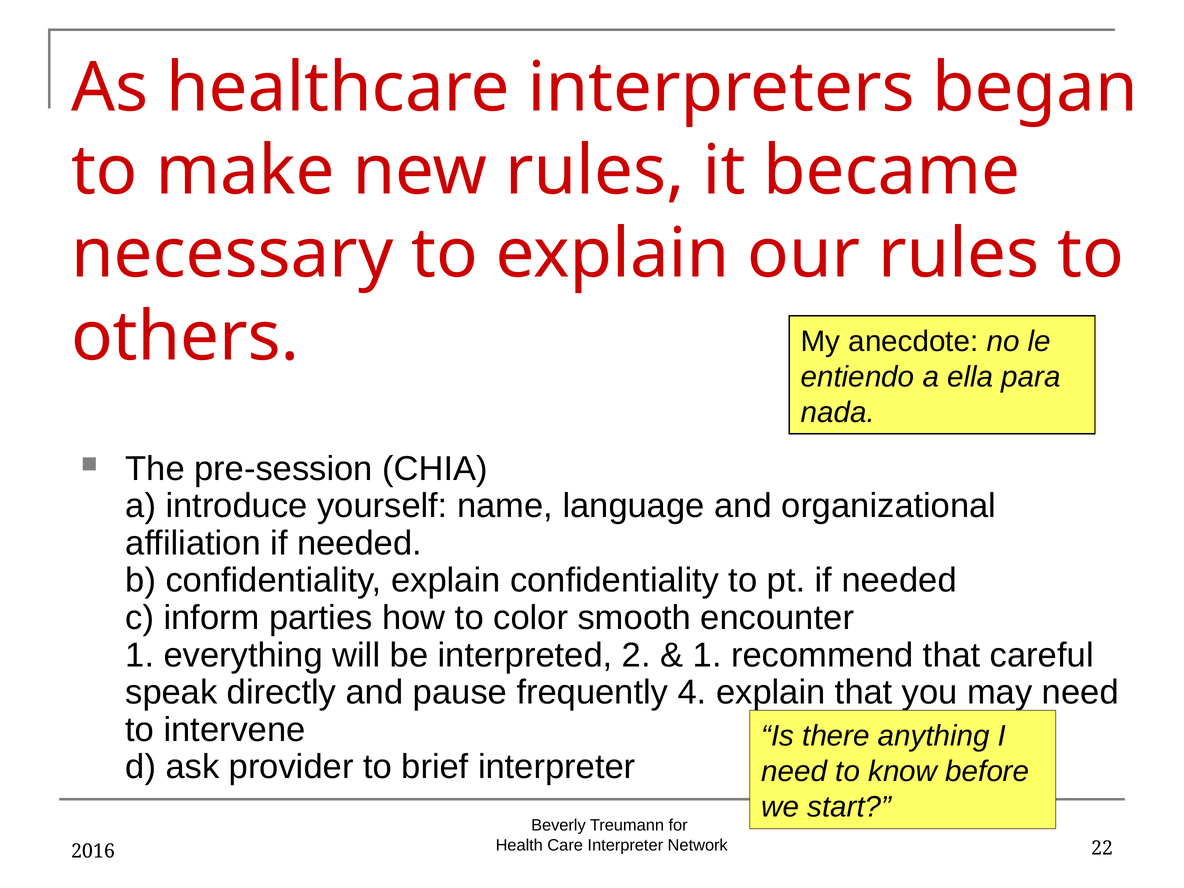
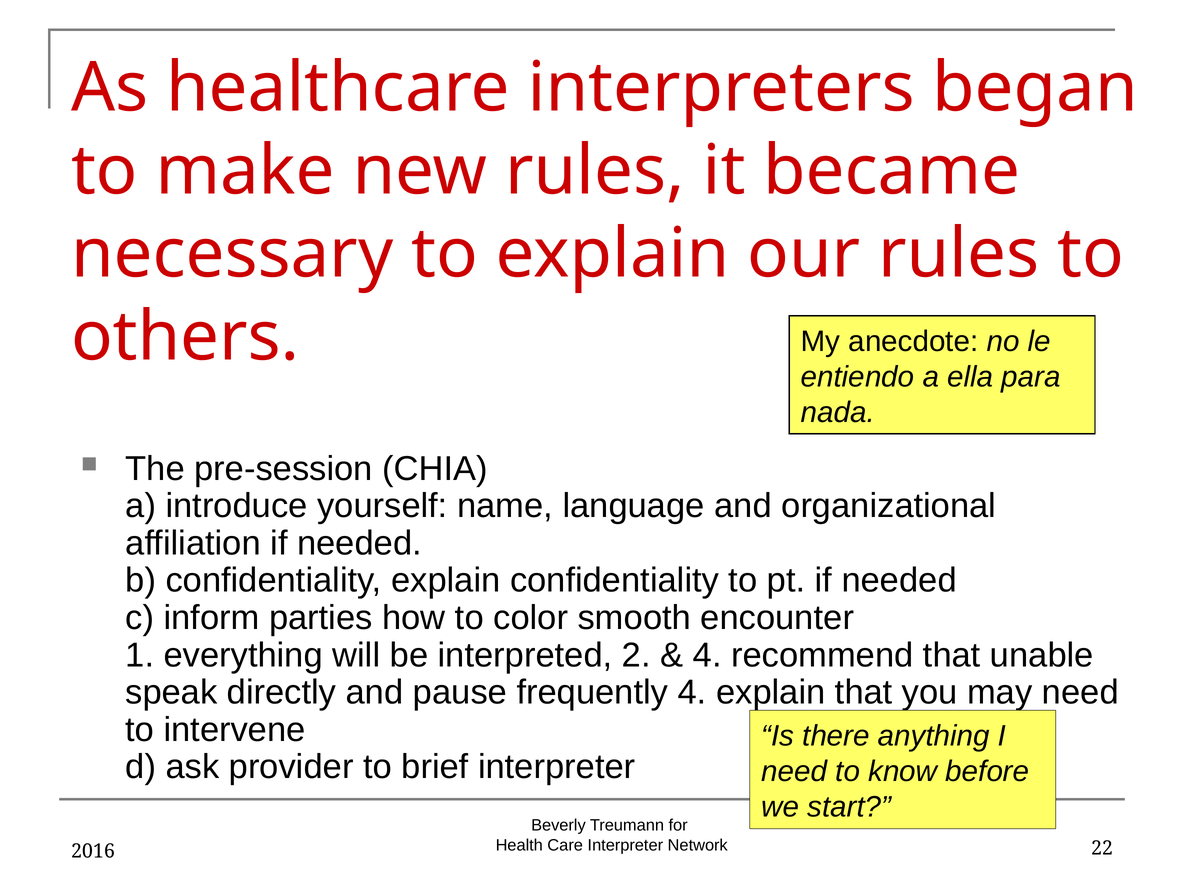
1: 1 -> 4 (707, 655)
careful: careful -> unable (1042, 655)
